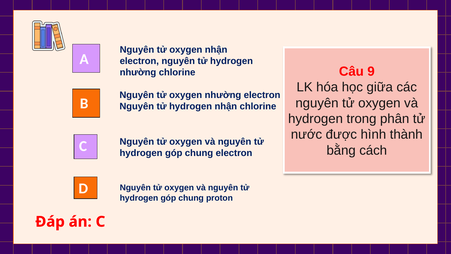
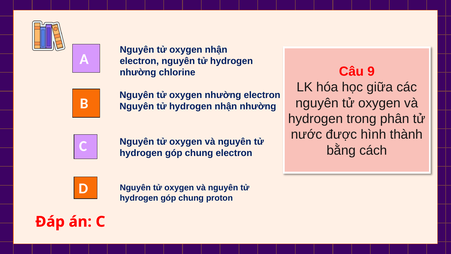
nhận chlorine: chlorine -> nhường (258, 106)
